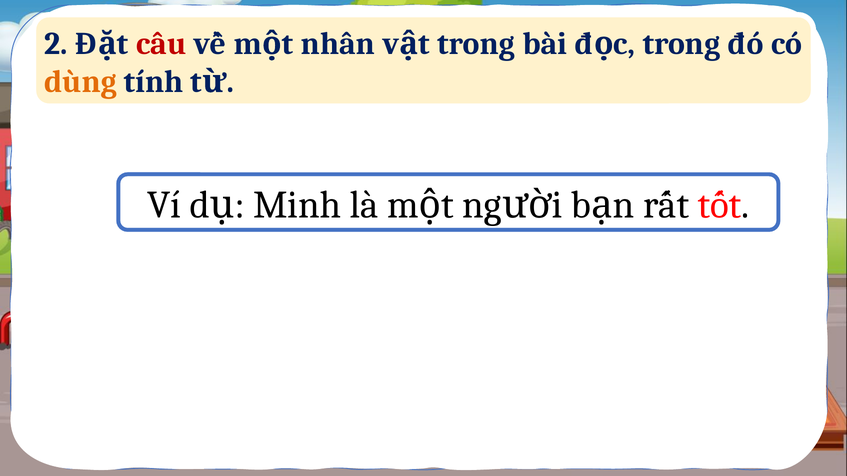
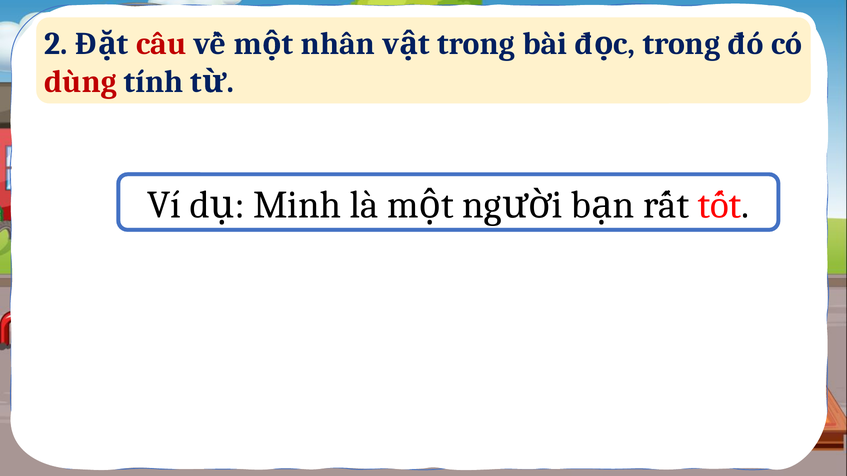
dùng colour: orange -> red (81, 82)
